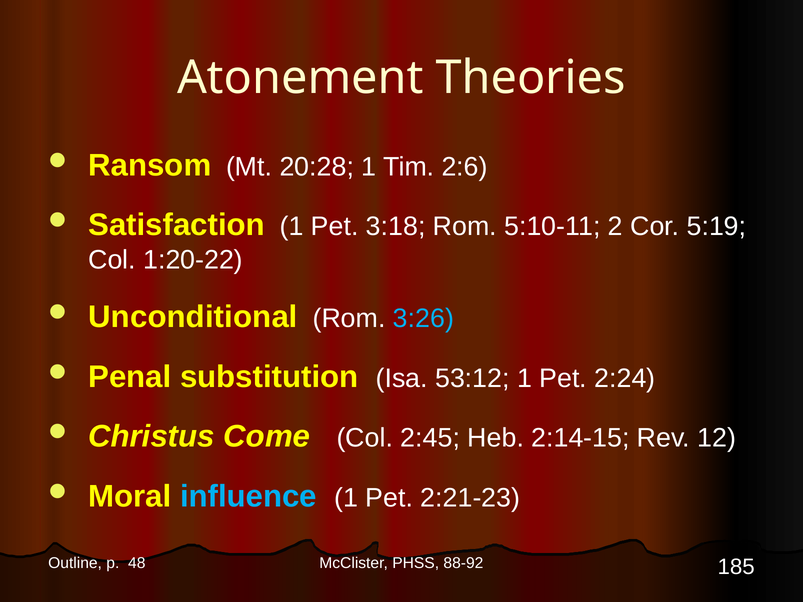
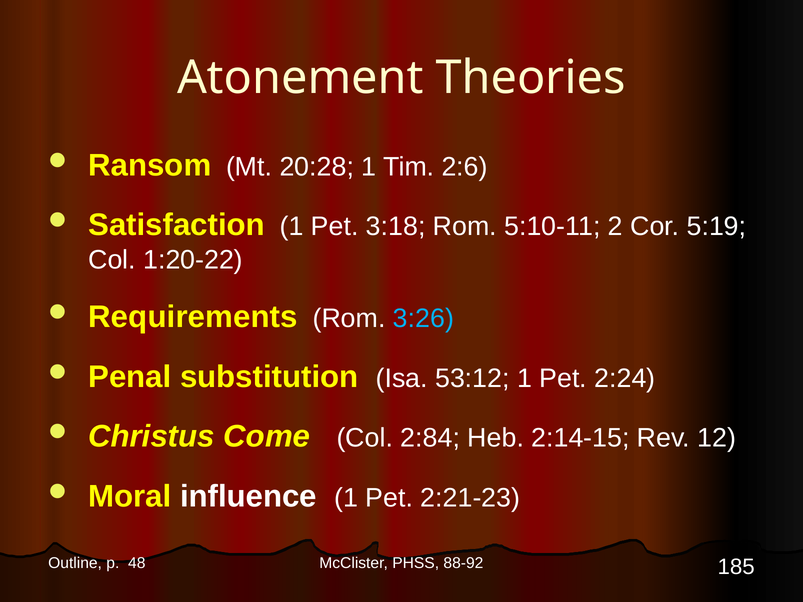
Unconditional: Unconditional -> Requirements (193, 317)
2:45: 2:45 -> 2:84 (430, 438)
influence colour: light blue -> white (248, 497)
